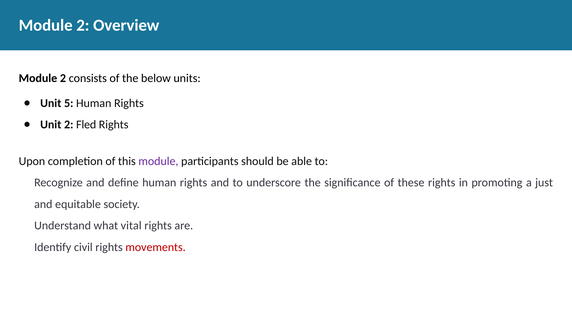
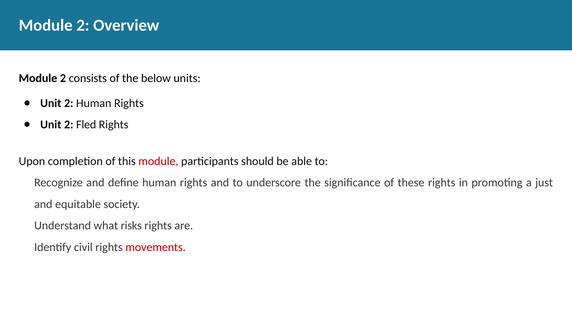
5: 5 -> 2 (69, 103)
module colour: purple -> red (158, 161)
vital: vital -> risks (131, 225)
